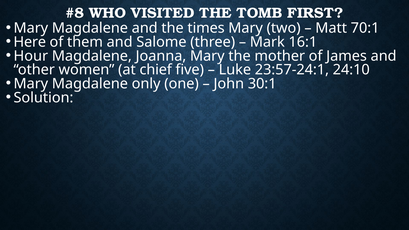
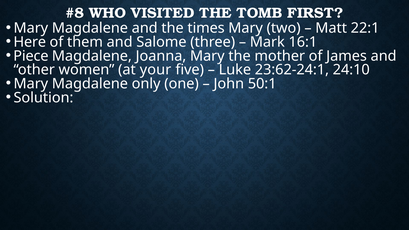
70:1: 70:1 -> 22:1 (365, 28)
Hour: Hour -> Piece (31, 56)
chief: chief -> your (156, 70)
23:57-24:1: 23:57-24:1 -> 23:62-24:1 (292, 70)
30:1: 30:1 -> 50:1 (262, 84)
